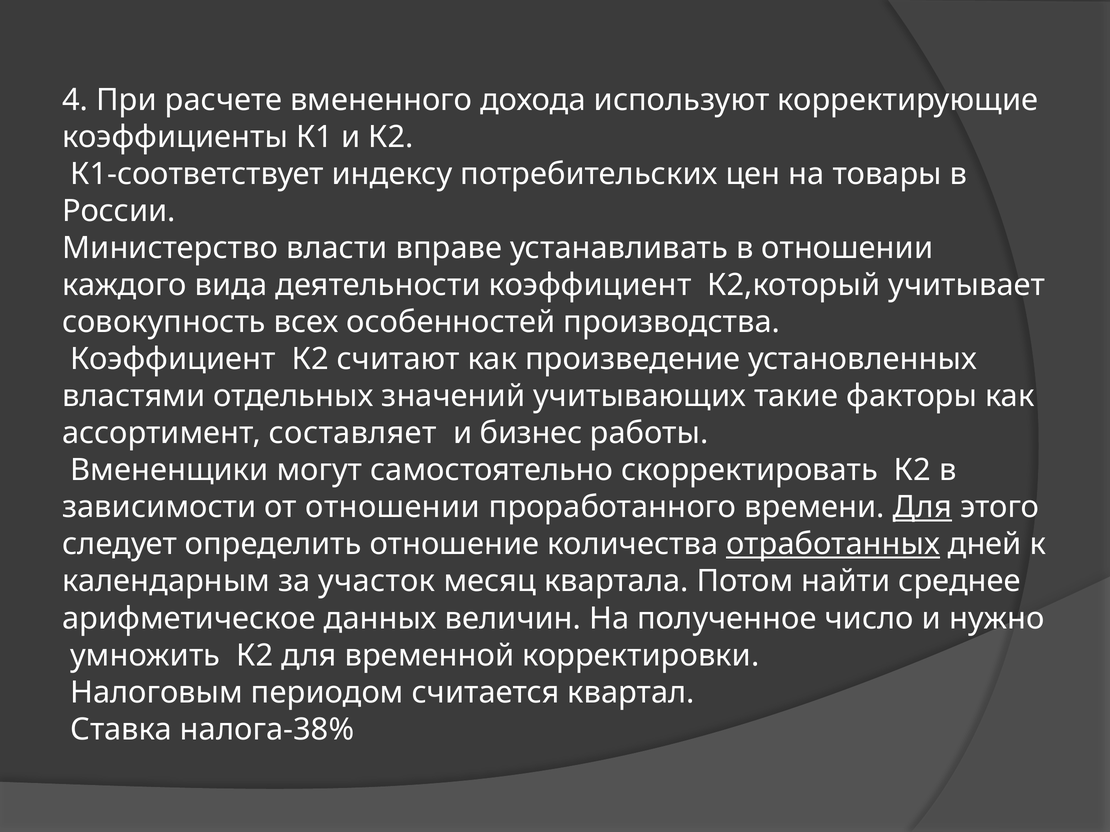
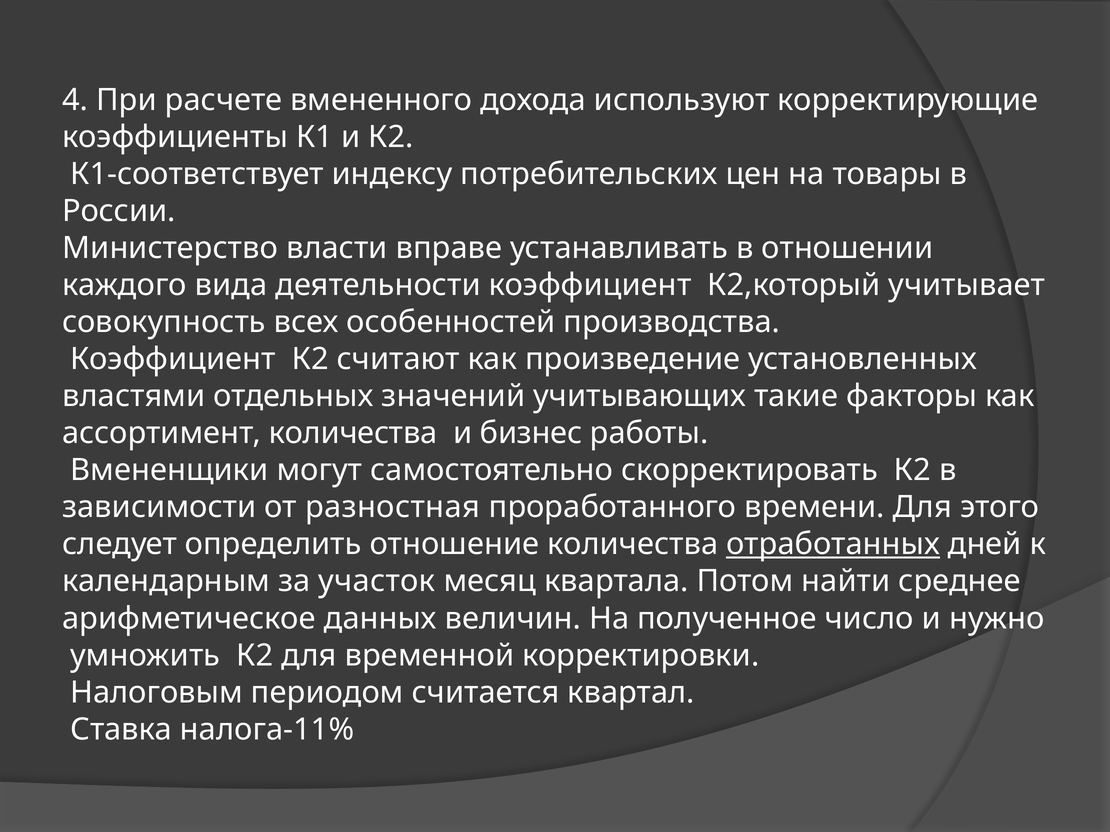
ассортимент составляет: составляет -> количества (353, 433)
от отношении: отношении -> разностная (393, 508)
Для underline: present -> none (922, 508)
налога-38%: налога-38% -> налога-11% (267, 730)
